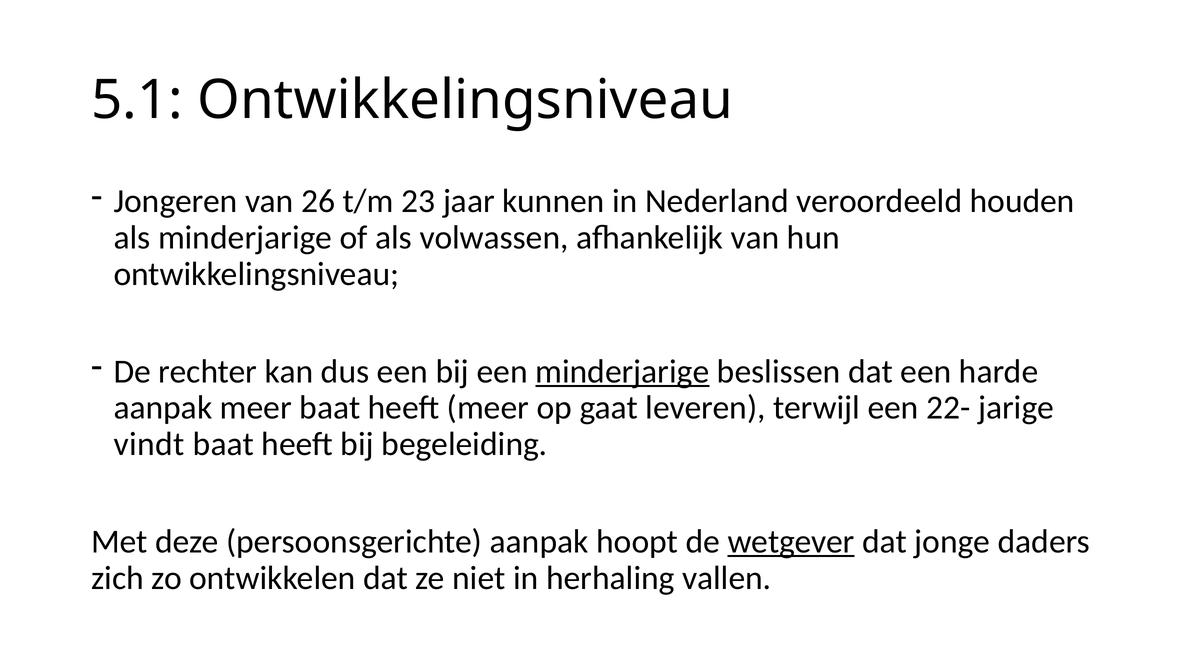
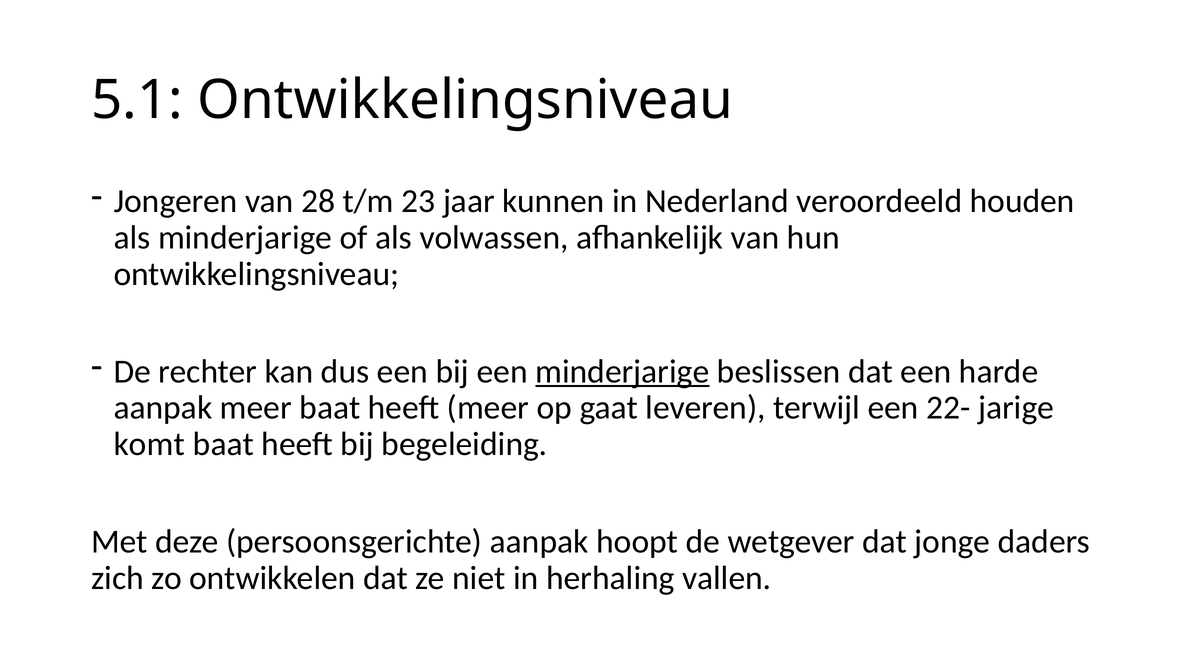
26: 26 -> 28 (318, 201)
vindt: vindt -> komt (149, 444)
wetgever underline: present -> none (791, 542)
